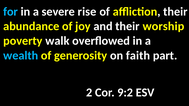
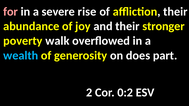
for colour: light blue -> pink (11, 12)
worship: worship -> stronger (164, 26)
faith: faith -> does (138, 56)
9:2: 9:2 -> 0:2 (125, 93)
